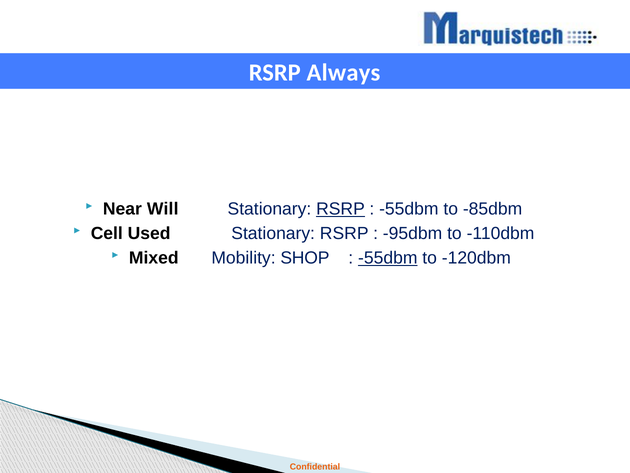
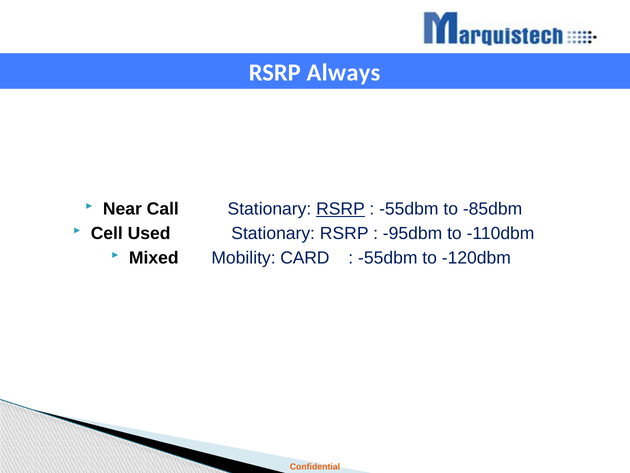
Will: Will -> Call (163, 209)
SHOP: SHOP -> CARD (305, 258)
-55dbm underline: present -> none (388, 258)
